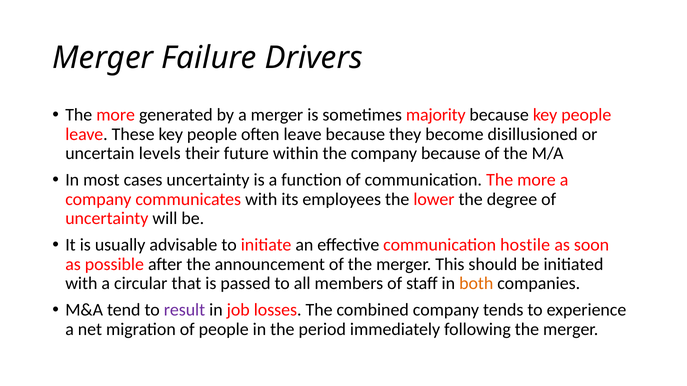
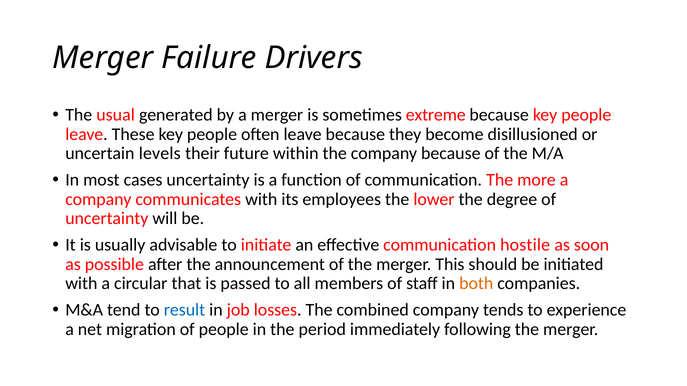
more: more -> usual (116, 115)
majority: majority -> extreme (436, 115)
result colour: purple -> blue (184, 310)
